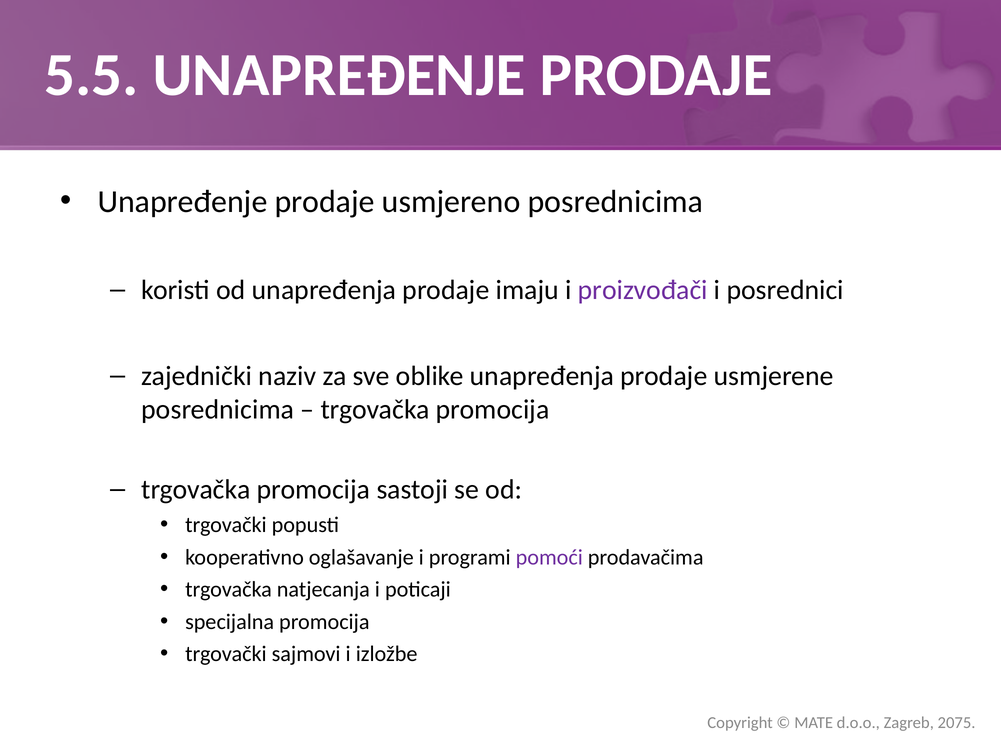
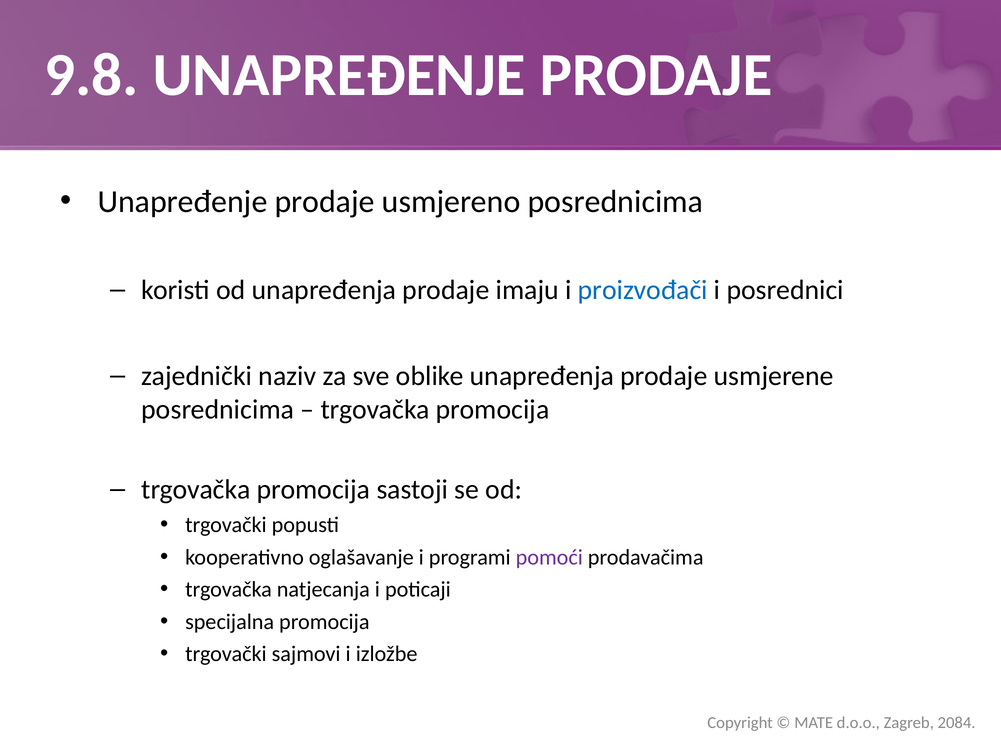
5.5: 5.5 -> 9.8 (91, 75)
proizvođači colour: purple -> blue (643, 290)
2075: 2075 -> 2084 (957, 723)
